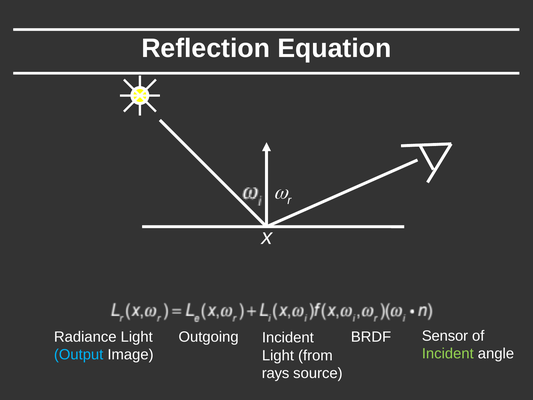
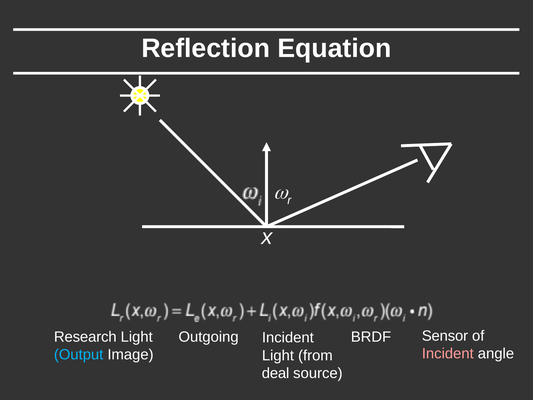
Radiance: Radiance -> Research (85, 337)
Incident colour: light green -> pink (448, 353)
rays: rays -> deal (276, 373)
